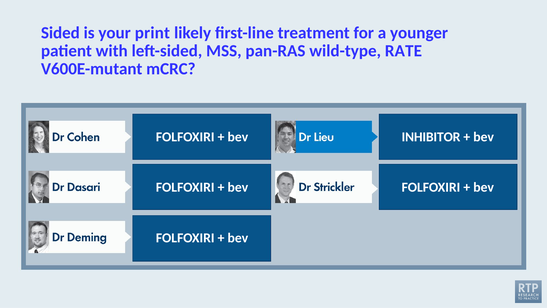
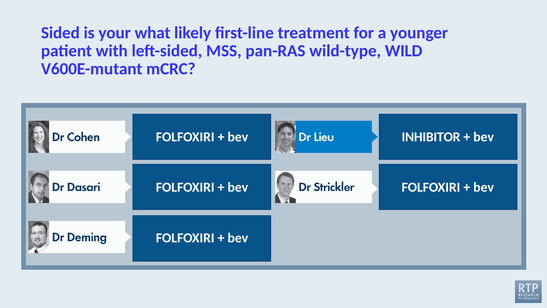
print: print -> what (153, 33)
RATE: RATE -> WILD (404, 51)
